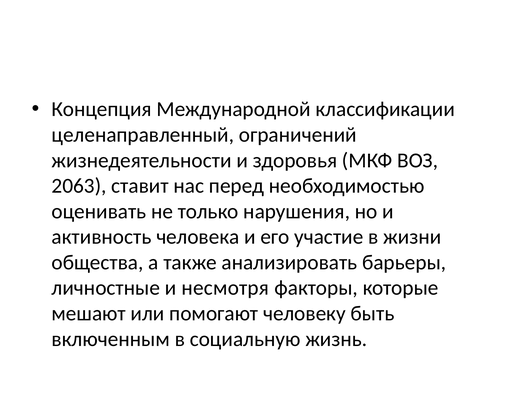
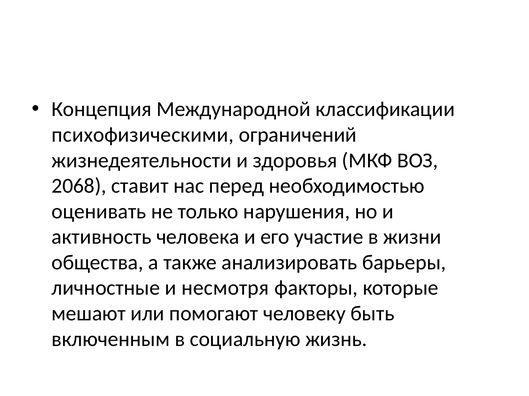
целенаправленный: целенаправленный -> психофизическими (143, 135)
2063: 2063 -> 2068 (79, 186)
